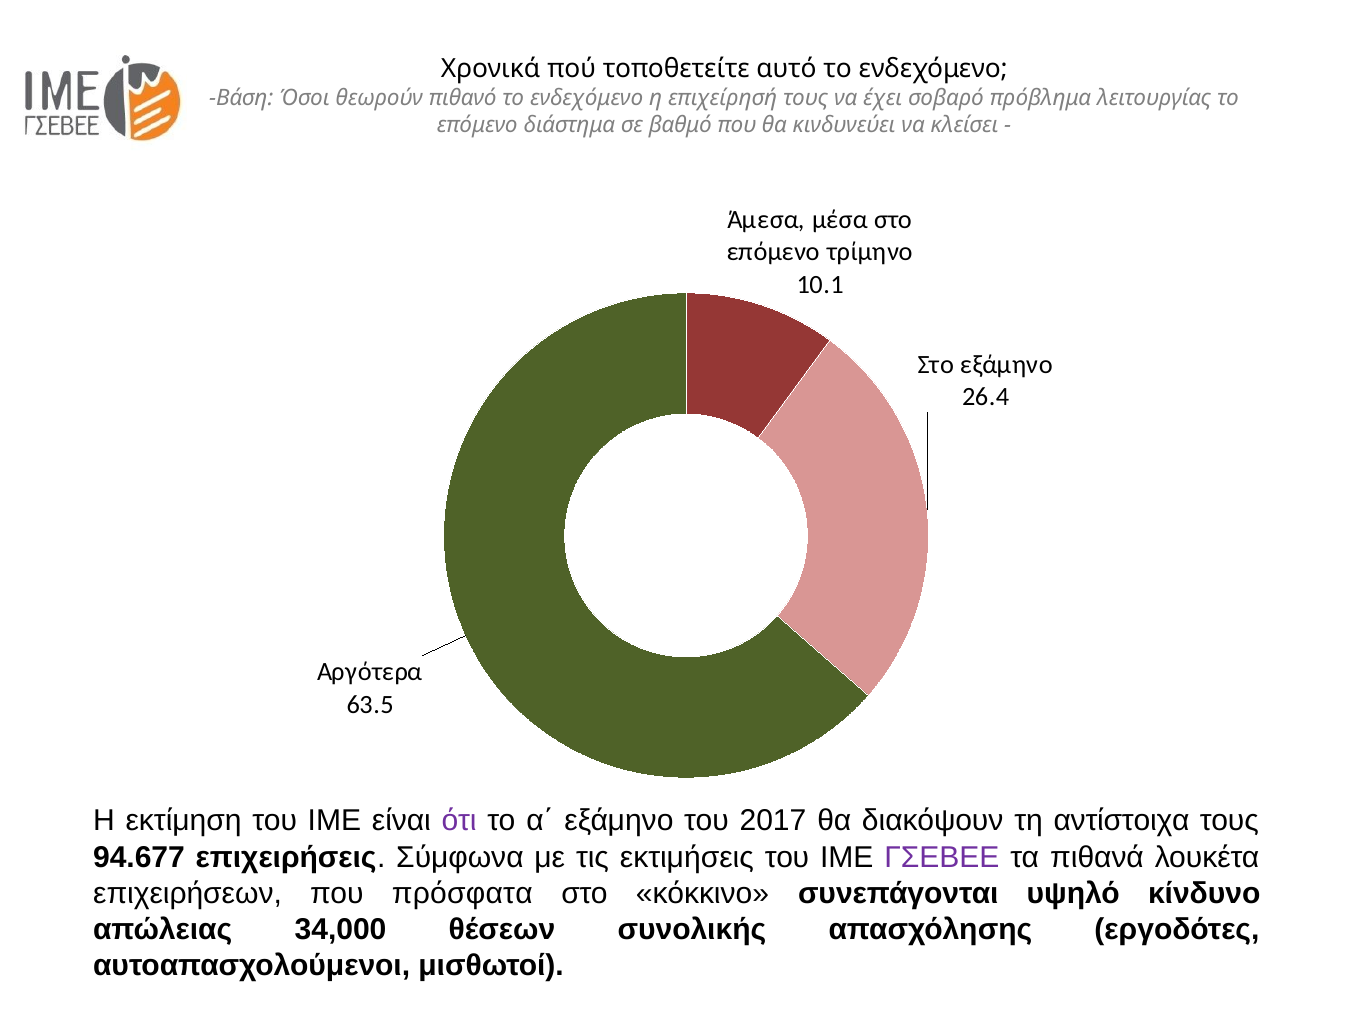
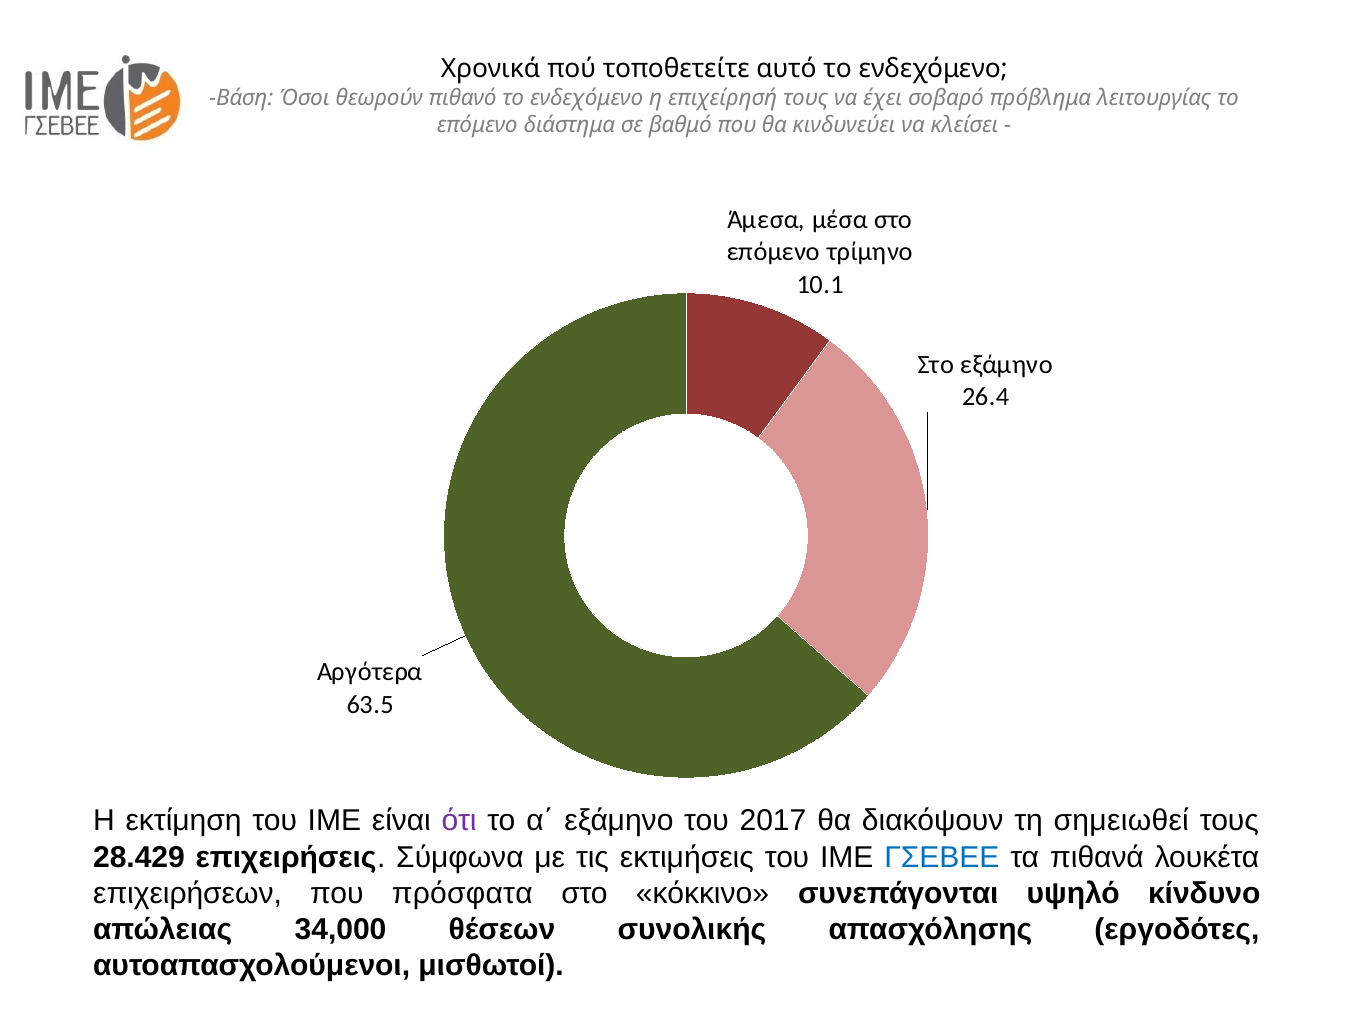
αντίστοιχα: αντίστοιχα -> σημειωθεί (1121, 821)
94.677: 94.677 -> 28.429 (139, 857)
ΓΣΕΒΕΕ colour: purple -> blue (942, 857)
